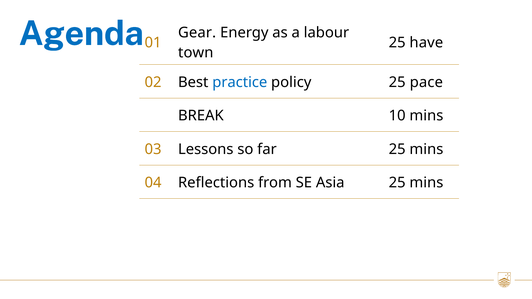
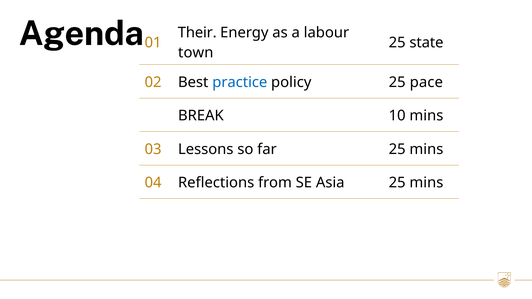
Agenda colour: blue -> black (81, 34)
Gear: Gear -> Their (197, 33)
have: have -> state (426, 43)
